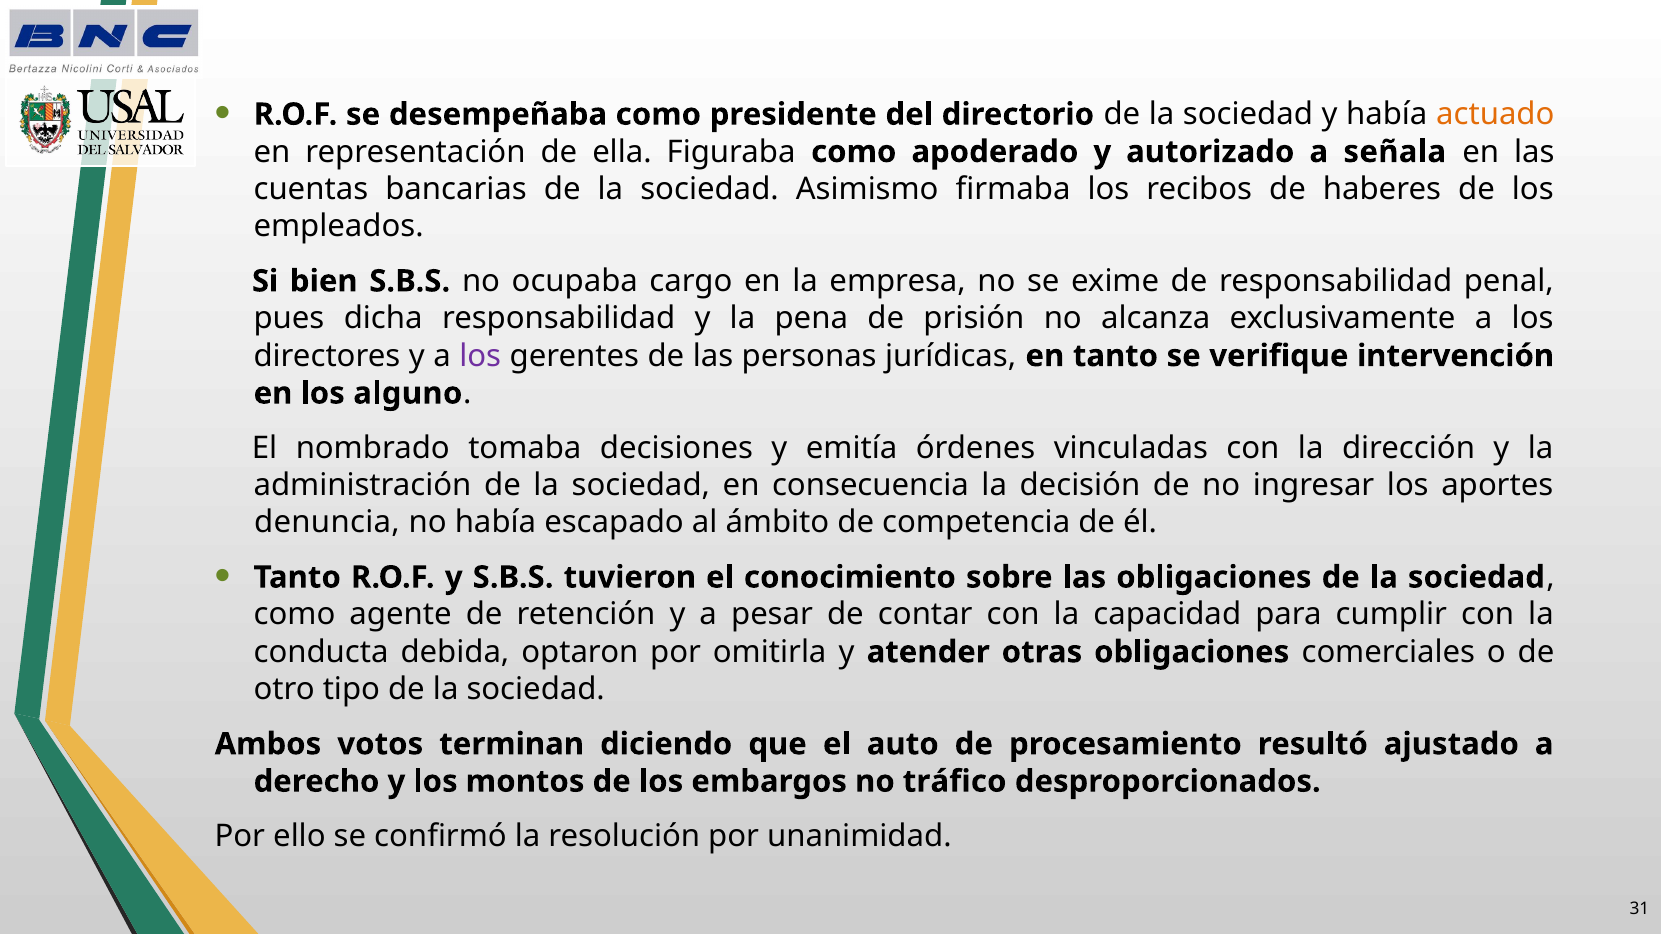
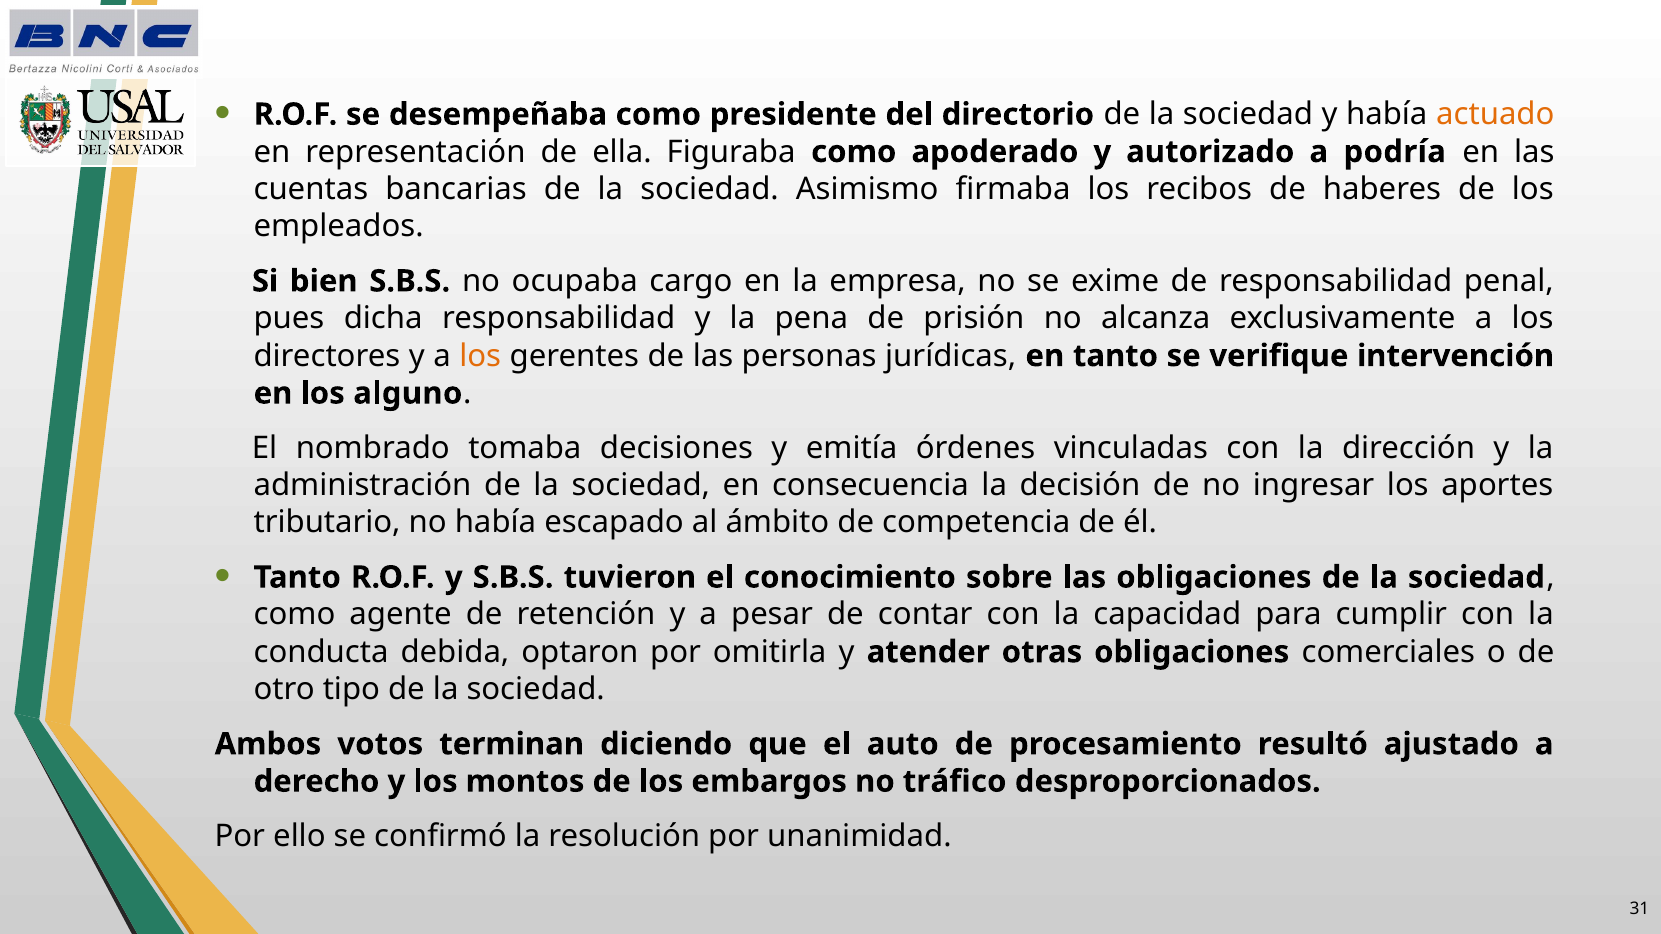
señala: señala -> podría (1395, 152)
los colour: purple -> orange (480, 356)
denuncia: denuncia -> tributario (327, 523)
